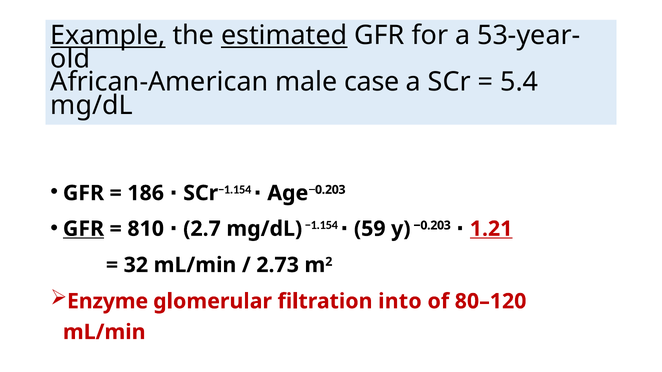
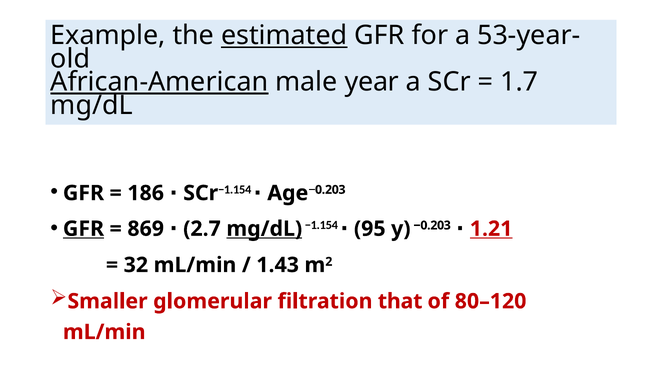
Example underline: present -> none (108, 36)
African-American underline: none -> present (159, 82)
case: case -> year (372, 82)
5.4: 5.4 -> 1.7 (519, 82)
810: 810 -> 869 (146, 229)
mg/dL underline: none -> present (264, 229)
59: 59 -> 95 (370, 229)
2.73: 2.73 -> 1.43 (278, 265)
Enzyme: Enzyme -> Smaller (108, 302)
into: into -> that (400, 302)
